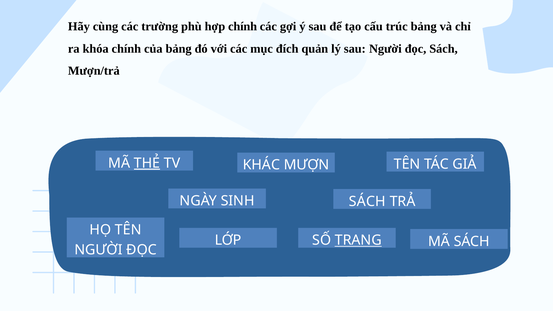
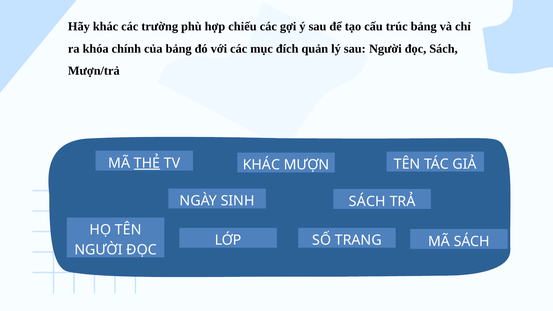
cùng: cùng -> khác (106, 27)
hợp chính: chính -> chiếu (242, 27)
TRANG underline: present -> none (358, 240)
